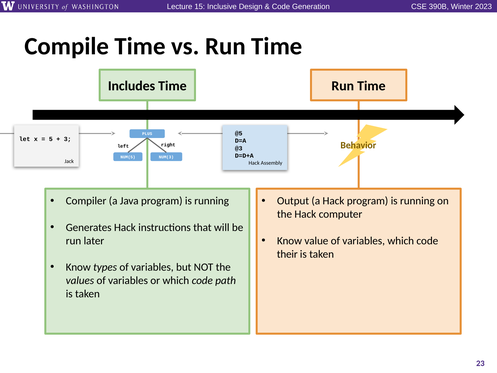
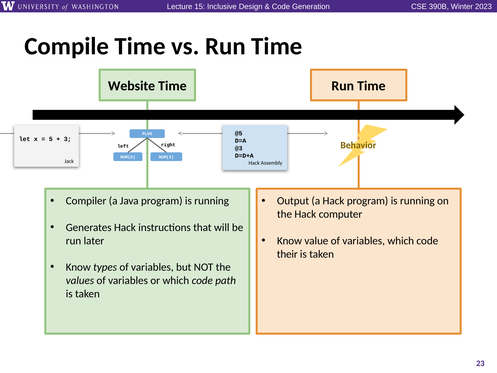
Includes: Includes -> Website (132, 86)
